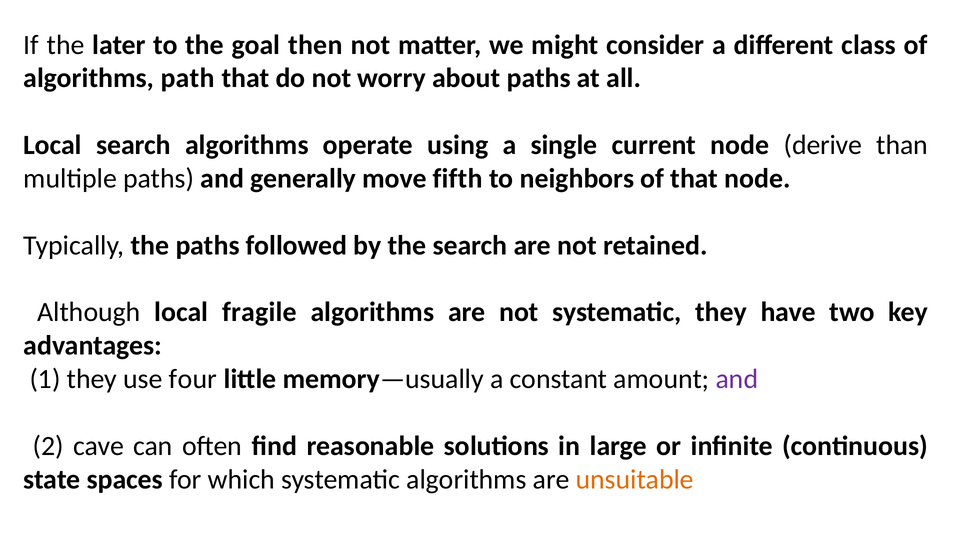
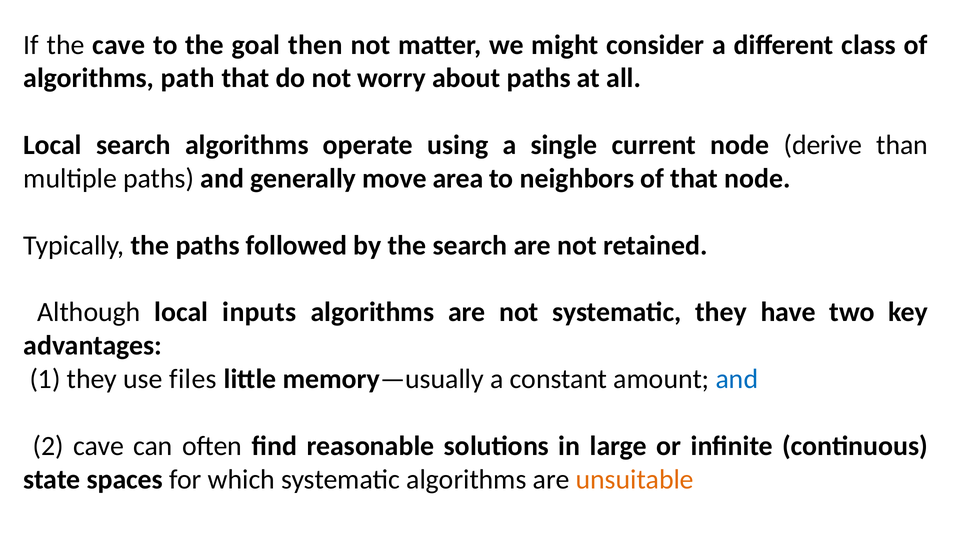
the later: later -> cave (119, 45)
fifth: fifth -> area (458, 179)
fragile: fragile -> inputs (259, 312)
four: four -> files (193, 379)
and colour: purple -> blue (737, 379)
